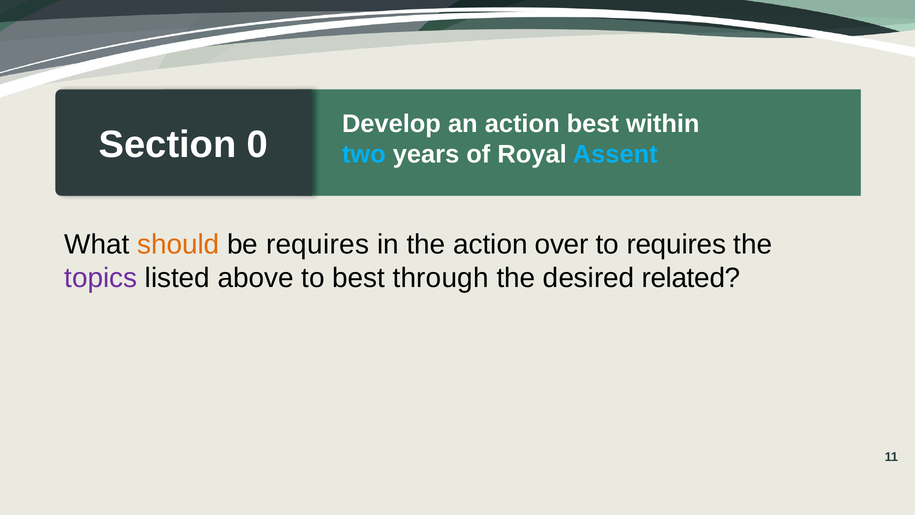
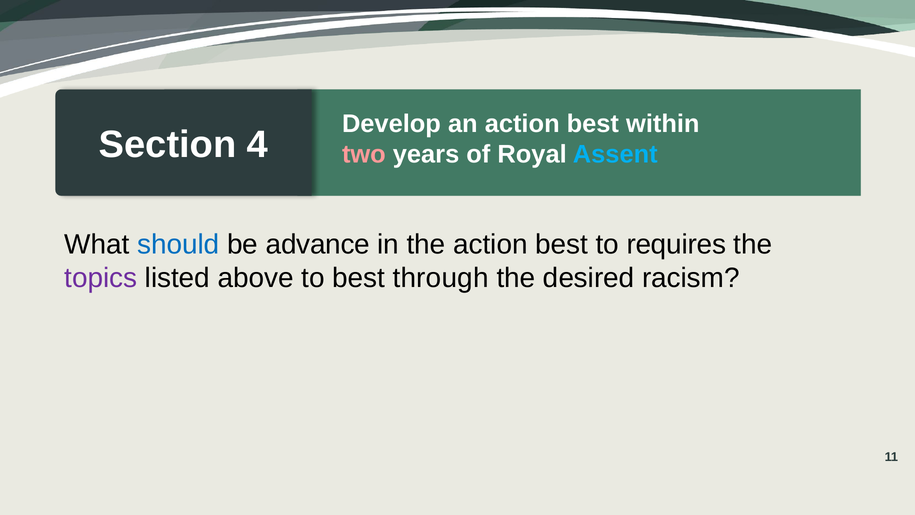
0: 0 -> 4 (258, 145)
two colour: light blue -> pink (364, 154)
should colour: orange -> blue (178, 244)
be requires: requires -> advance (318, 244)
the action over: over -> best (562, 244)
related: related -> racism (691, 278)
